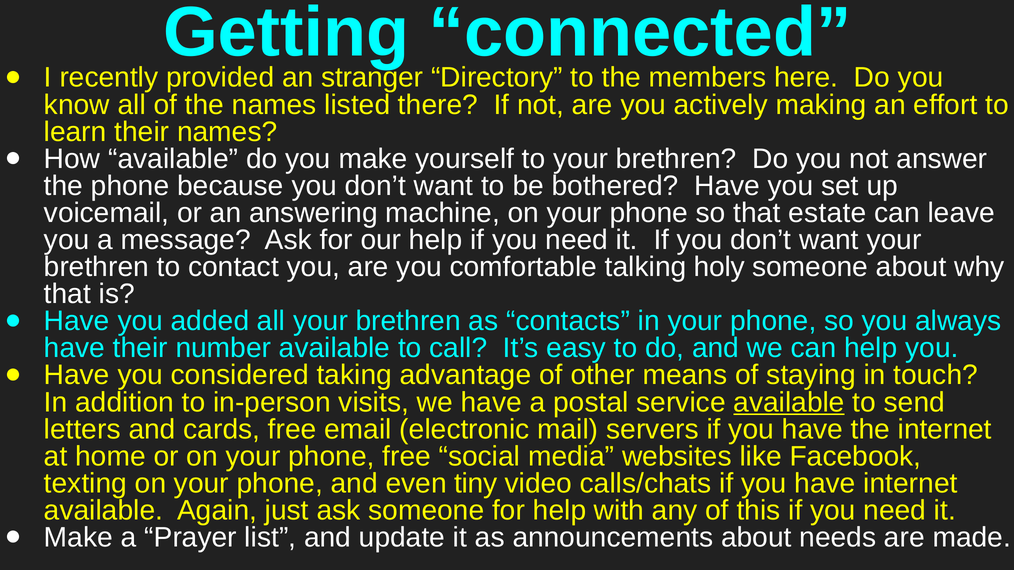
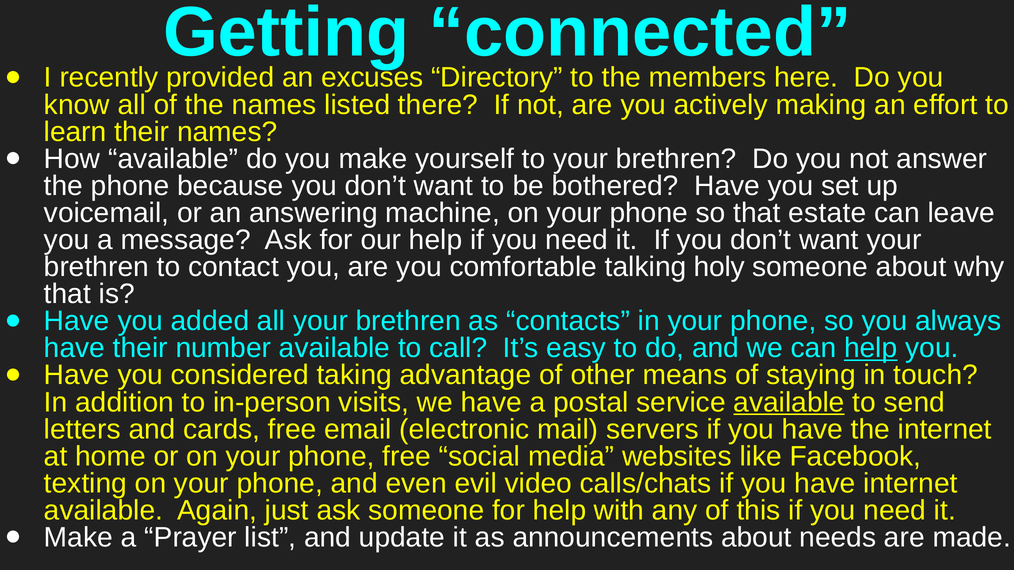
stranger: stranger -> excuses (372, 78)
help underline: none -> present (871, 348)
tiny: tiny -> evil (476, 484)
